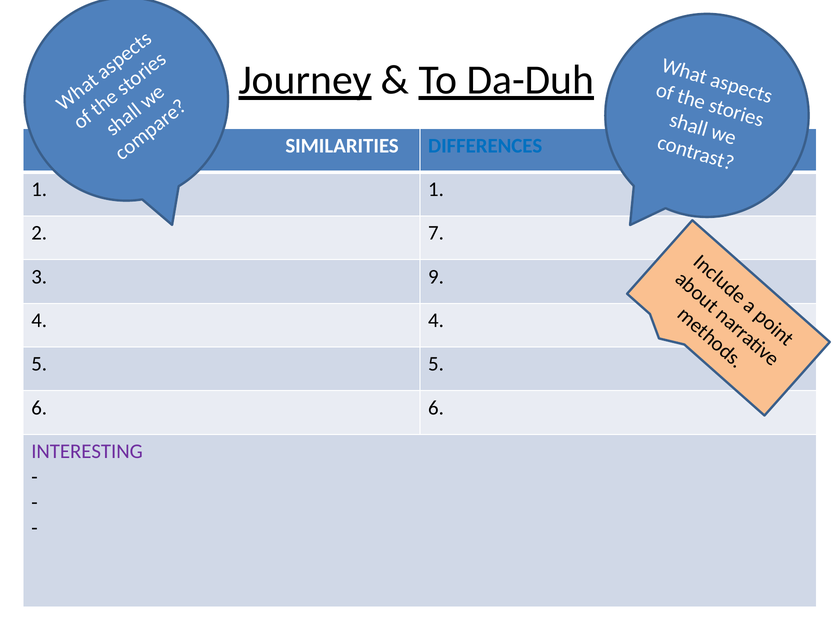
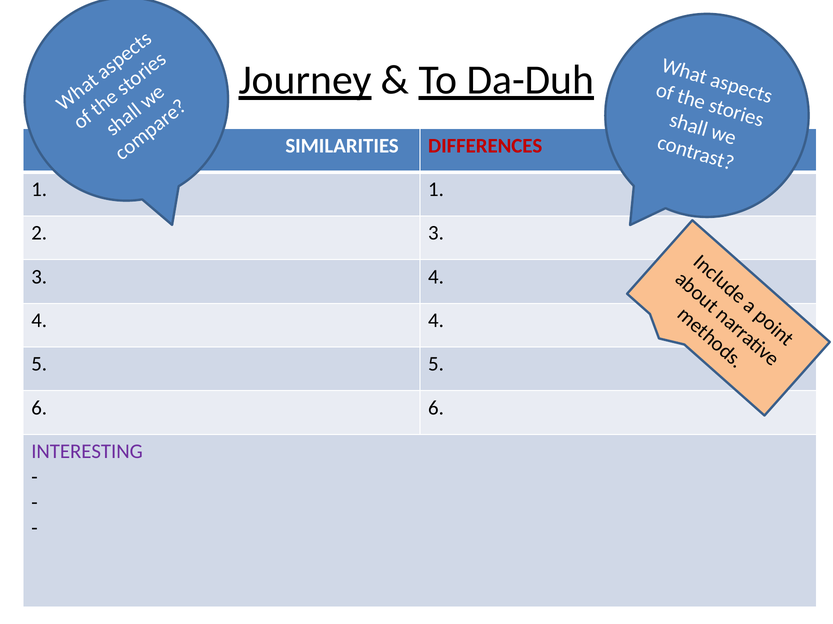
DIFFERENCES colour: blue -> red (485, 146)
2 7: 7 -> 3 (436, 233)
3 9: 9 -> 4 (436, 277)
